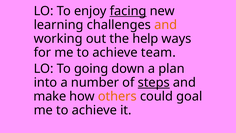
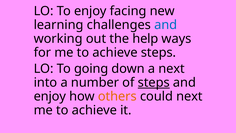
facing underline: present -> none (128, 11)
and colour: orange -> blue (166, 25)
achieve team: team -> steps (158, 52)
a plan: plan -> next (172, 69)
make: make -> enjoy (50, 96)
could goal: goal -> next (189, 96)
